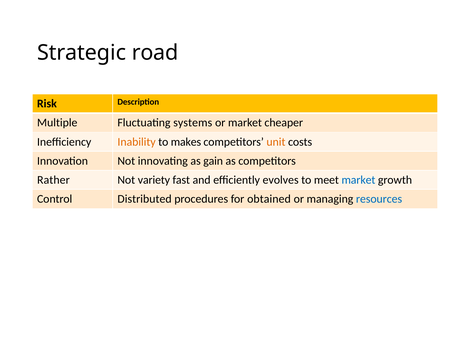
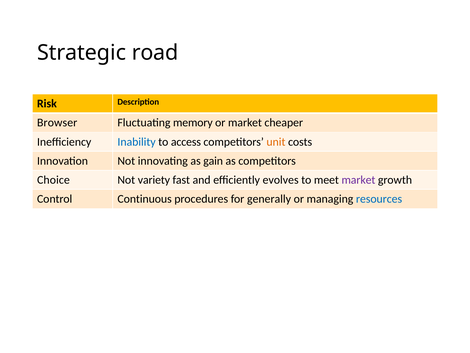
Multiple: Multiple -> Browser (57, 123)
systems: systems -> memory (193, 123)
Inability colour: orange -> blue (137, 142)
makes: makes -> access (186, 142)
Rather: Rather -> Choice (53, 180)
market colour: blue -> purple (358, 180)
Distributed: Distributed -> Continuous (145, 199)
obtained: obtained -> generally (269, 199)
